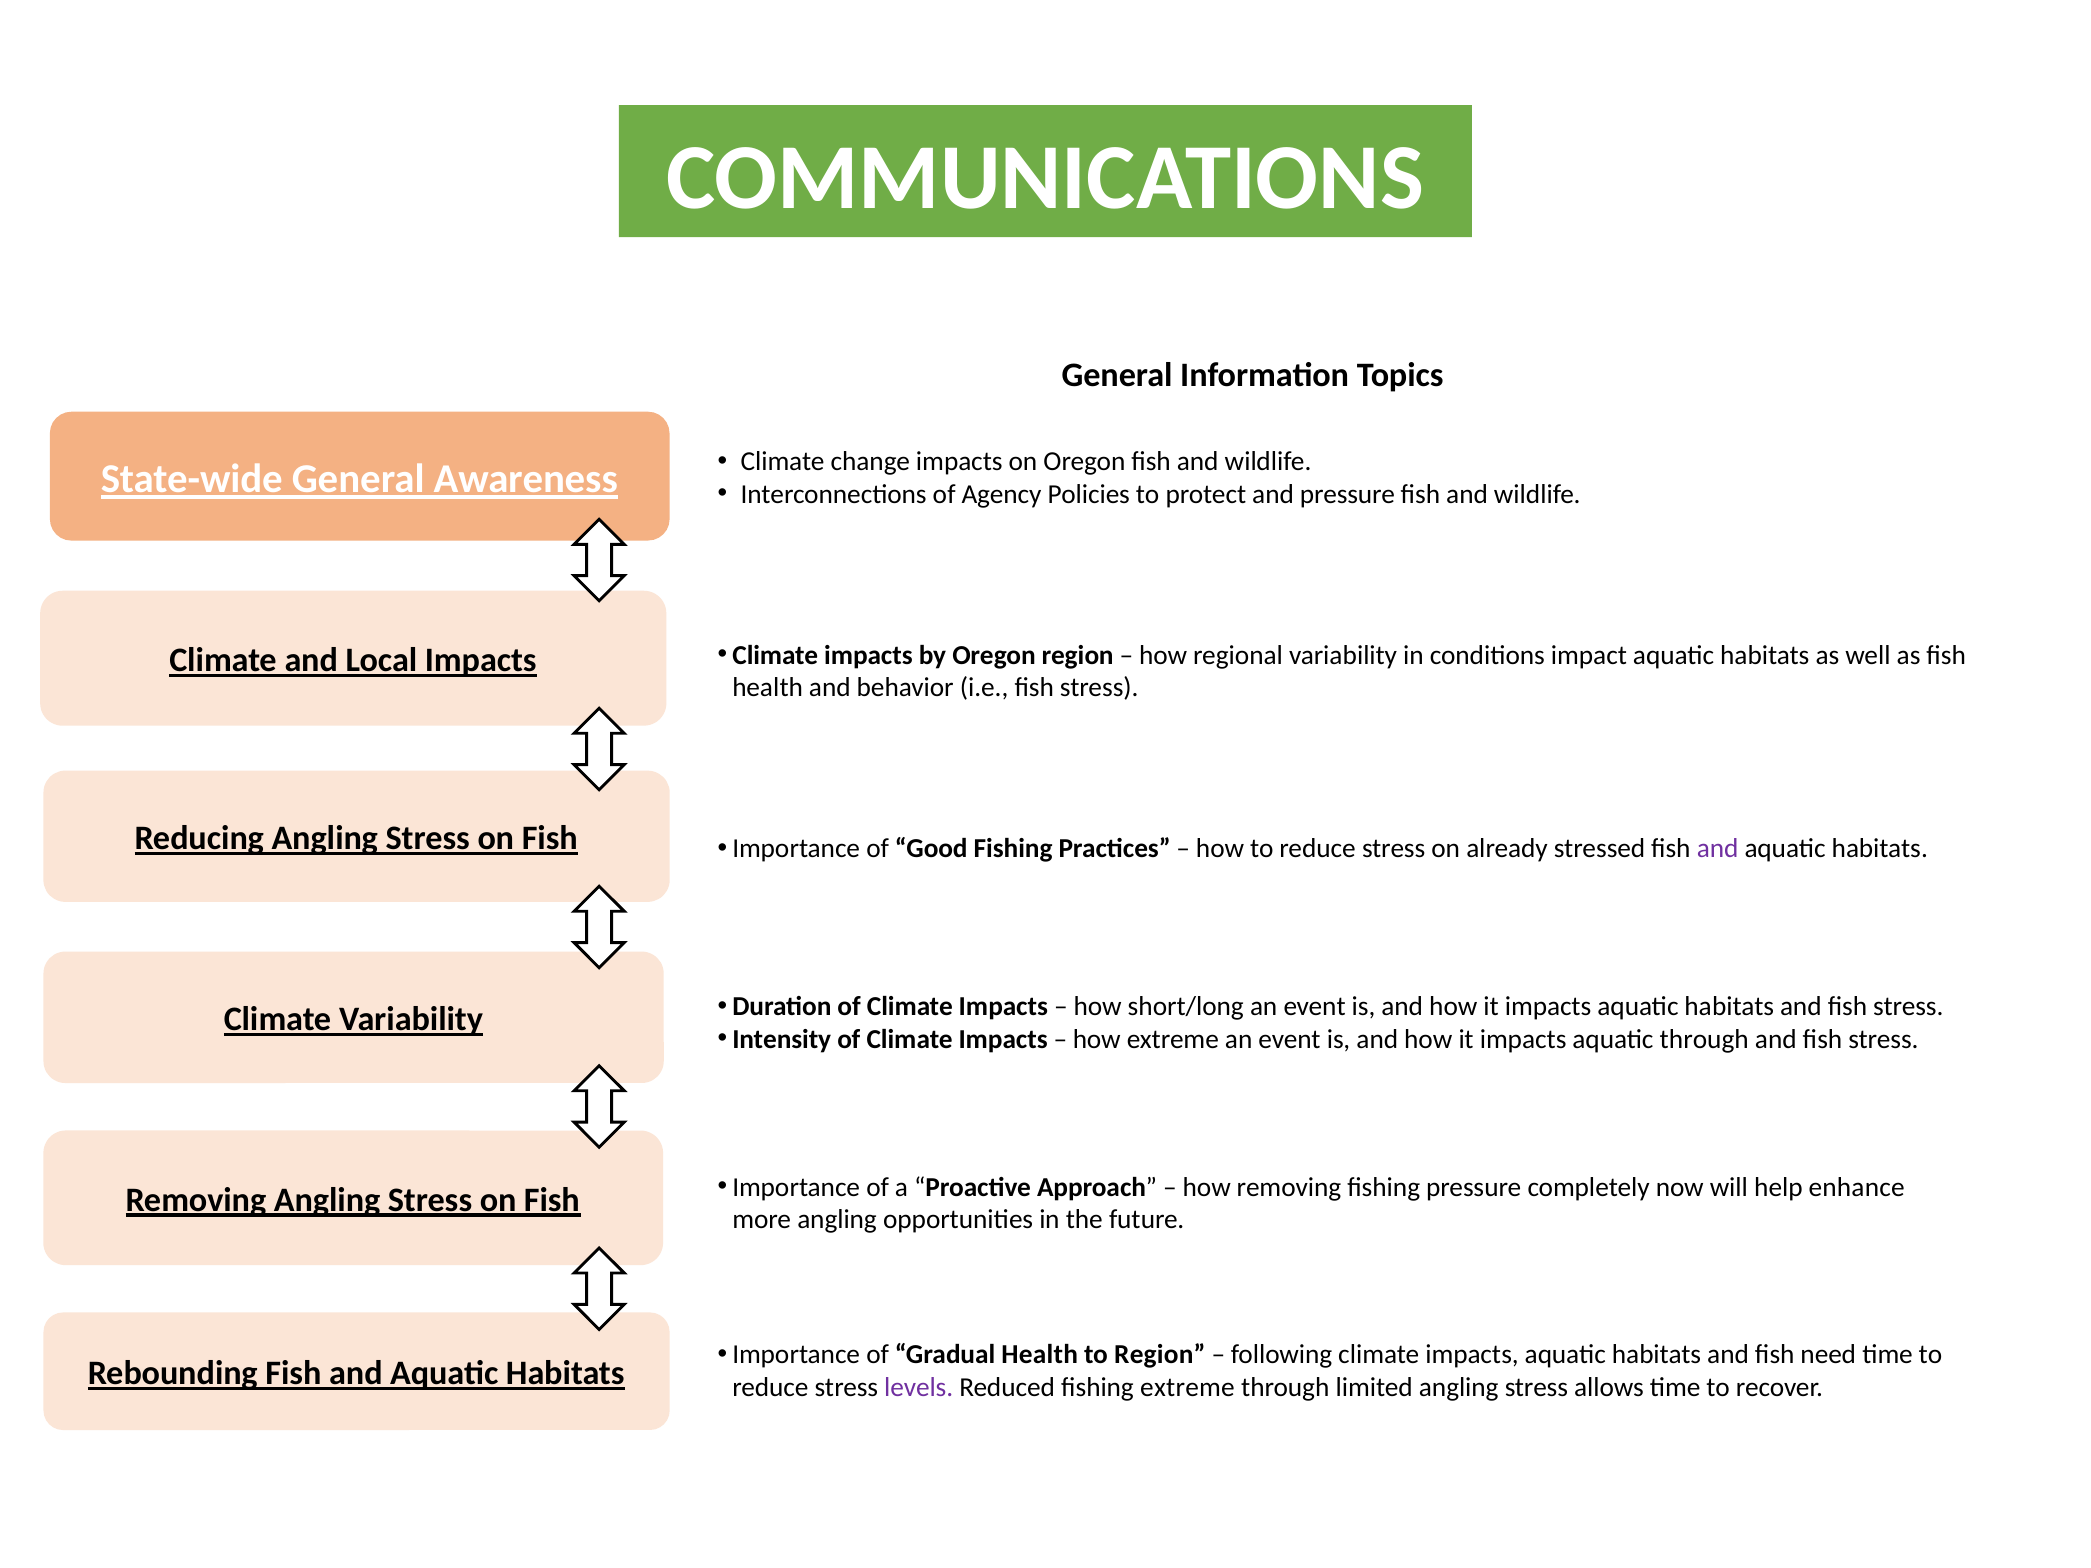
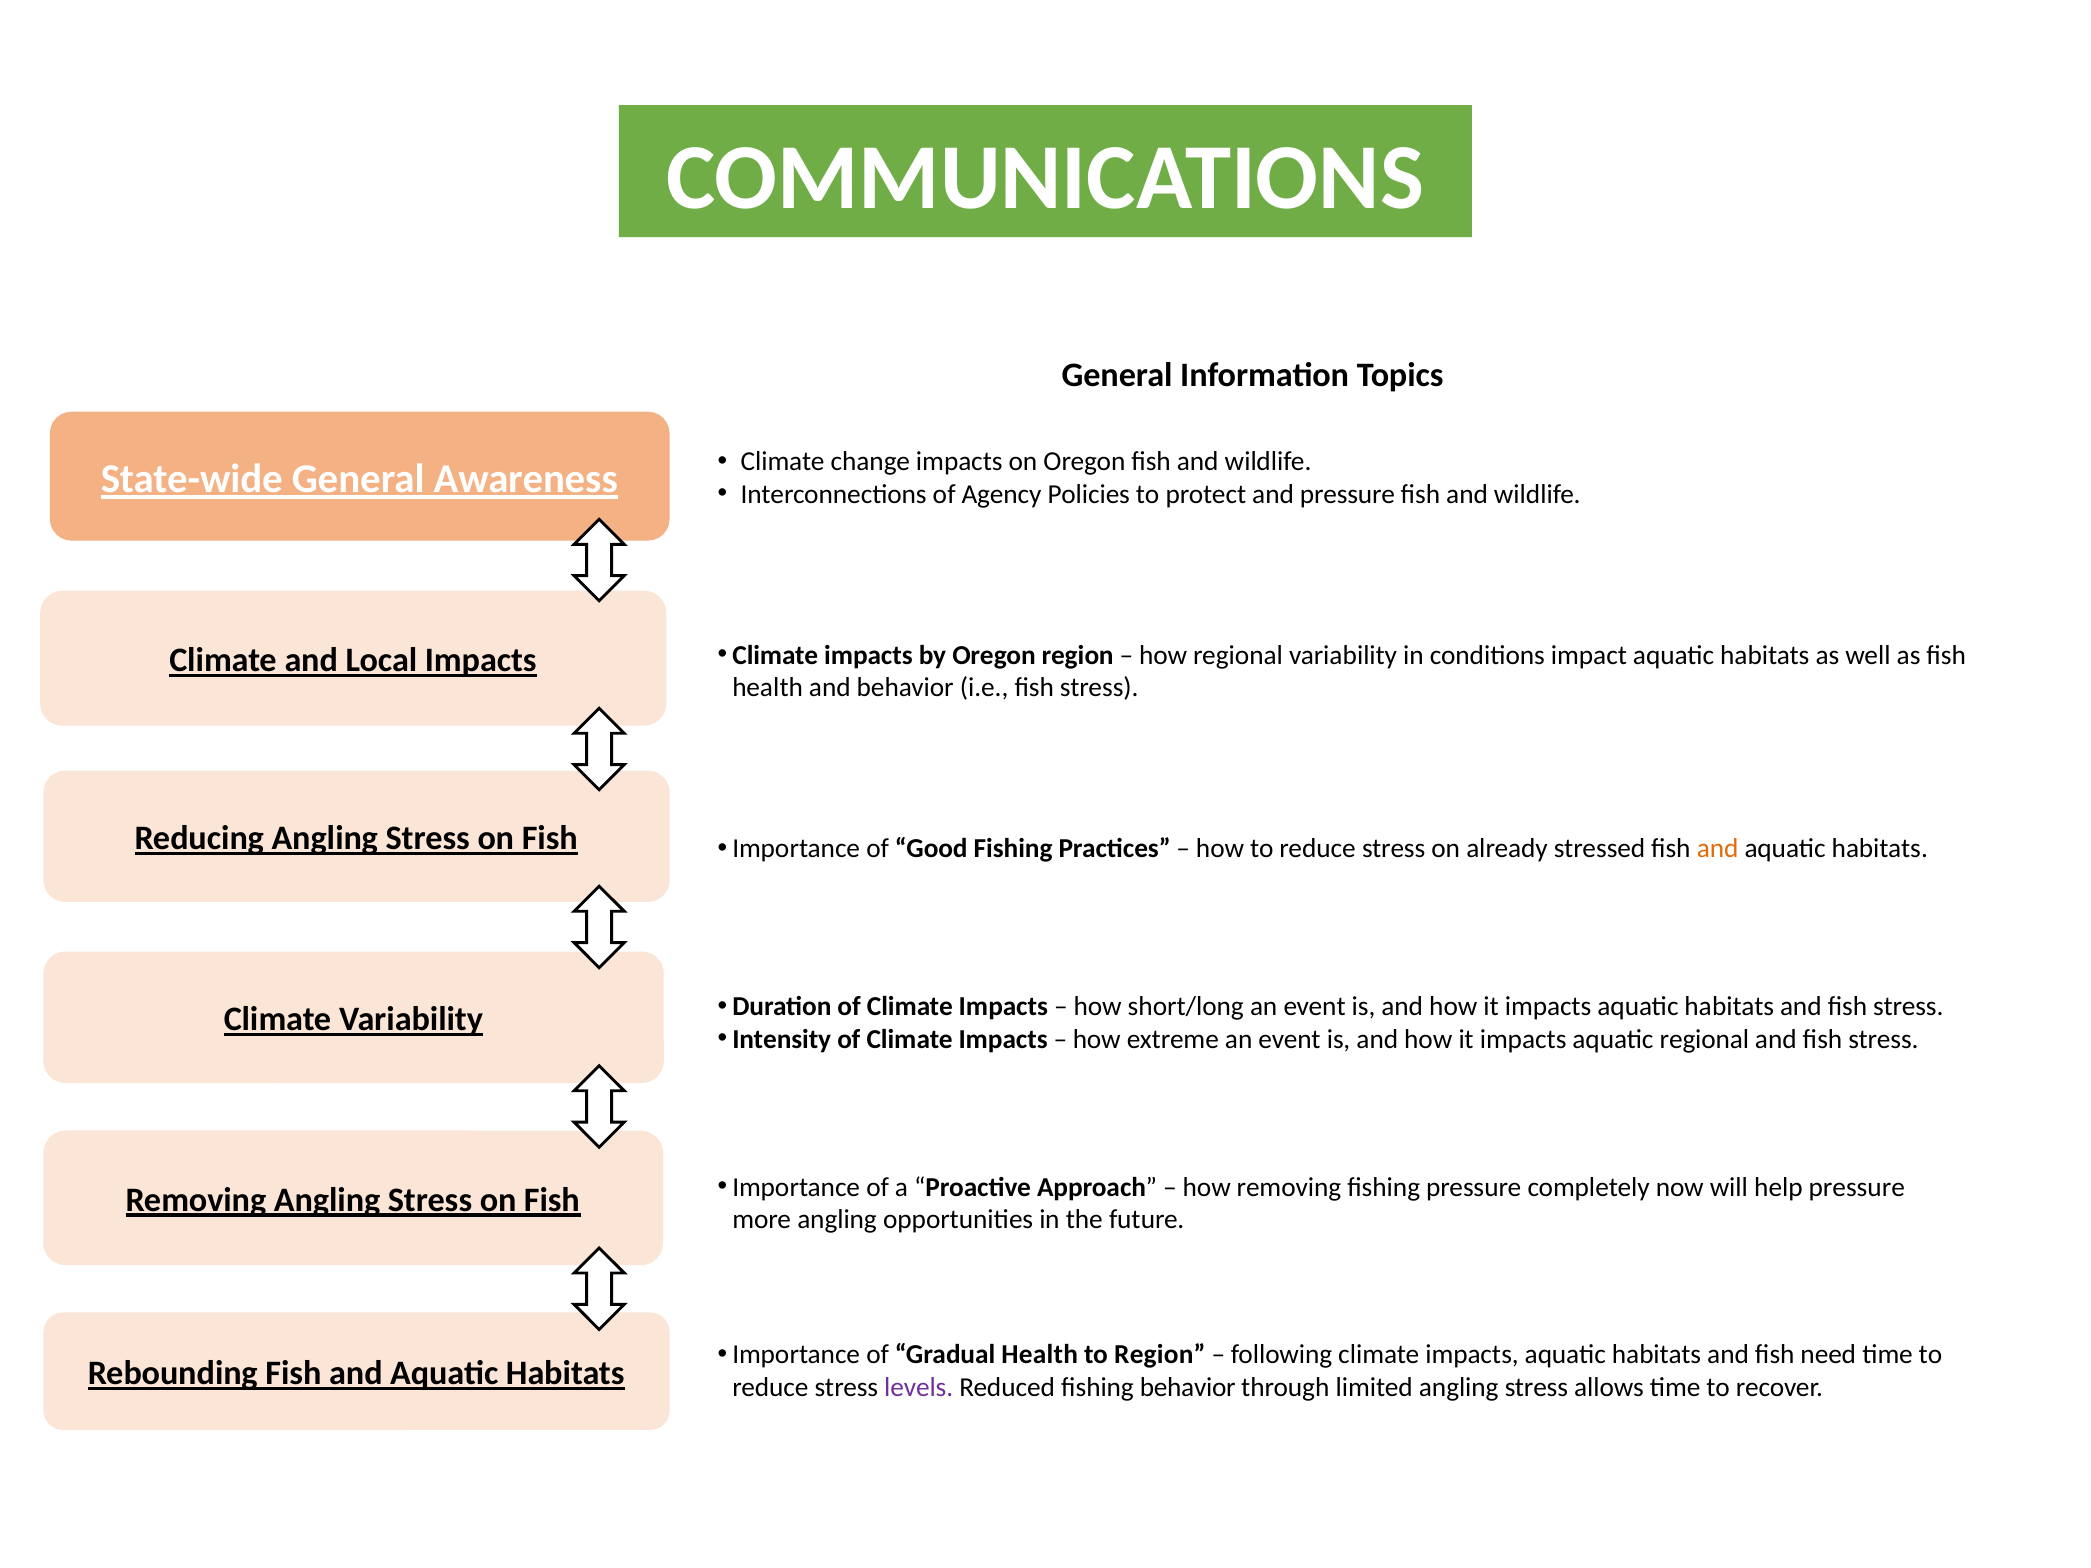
and colour: purple -> orange (1718, 849)
aquatic through: through -> regional (1704, 1039)
help enhance: enhance -> pressure (1857, 1187)
fishing extreme: extreme -> behavior (1188, 1388)
